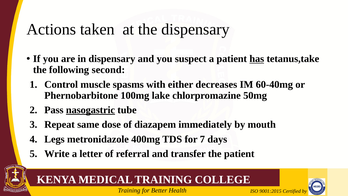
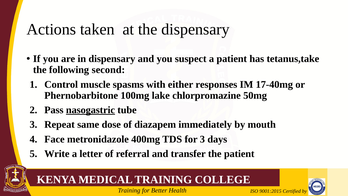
has underline: present -> none (257, 59)
decreases: decreases -> responses (216, 84)
60-40mg: 60-40mg -> 17-40mg (274, 84)
Legs: Legs -> Face (54, 139)
for 7: 7 -> 3 (202, 139)
